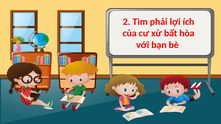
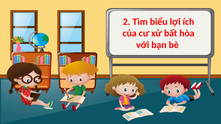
phải: phải -> biểu (159, 22)
